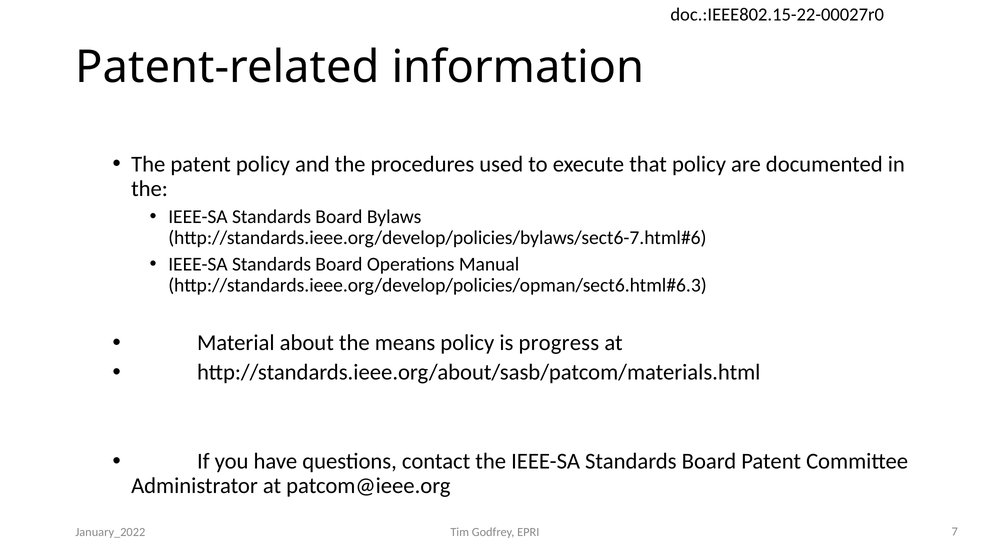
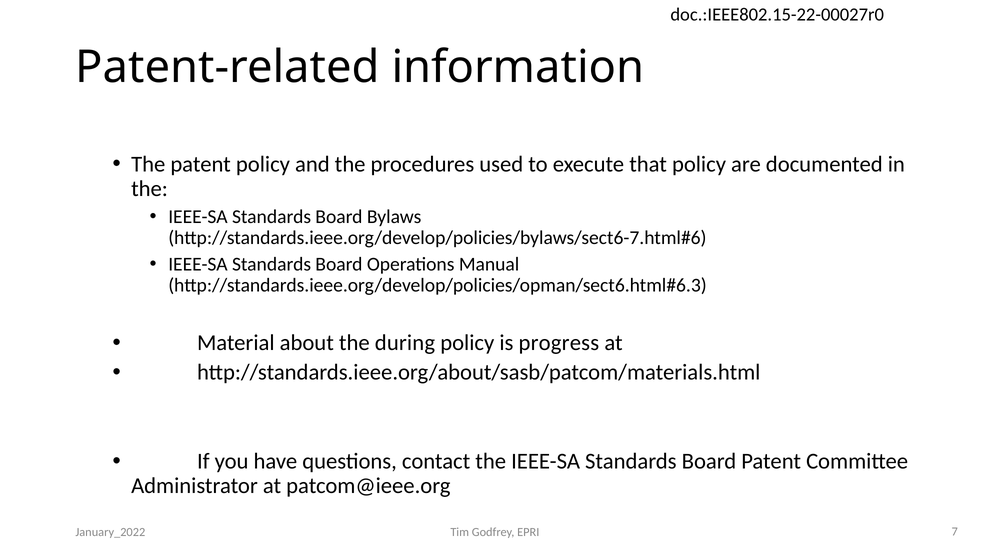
means: means -> during (405, 343)
